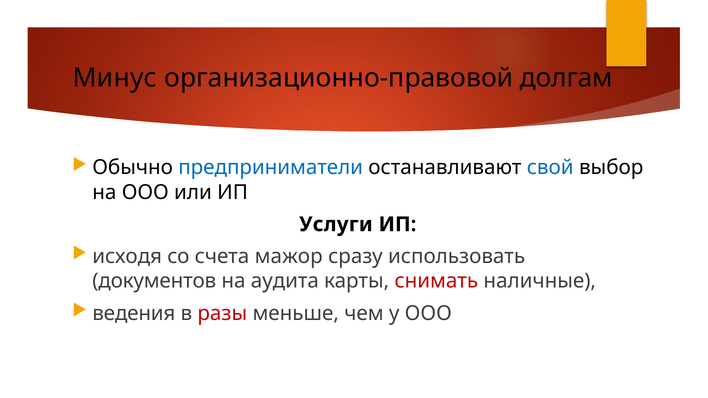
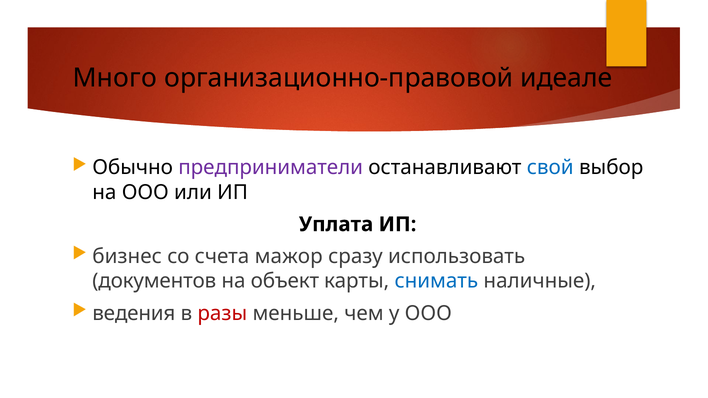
Минус: Минус -> Много (115, 78)
долгам: долгам -> идеале (566, 78)
предприниматели colour: blue -> purple (271, 168)
Услуги: Услуги -> Уплата (336, 224)
исходя: исходя -> бизнес (127, 257)
аудита: аудита -> объект (285, 281)
снимать colour: red -> blue (436, 281)
